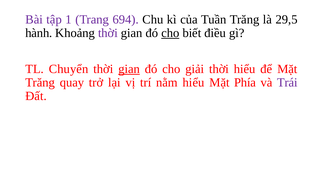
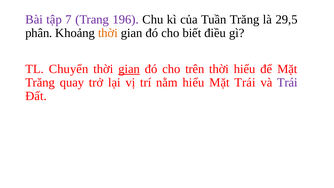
1: 1 -> 7 (69, 19)
694: 694 -> 196 (126, 19)
hành: hành -> phân (39, 33)
thời colour: purple -> orange (108, 33)
cho underline: present -> none (170, 33)
giải: giải -> trên (195, 69)
Mặt Phía: Phía -> Trái (245, 82)
